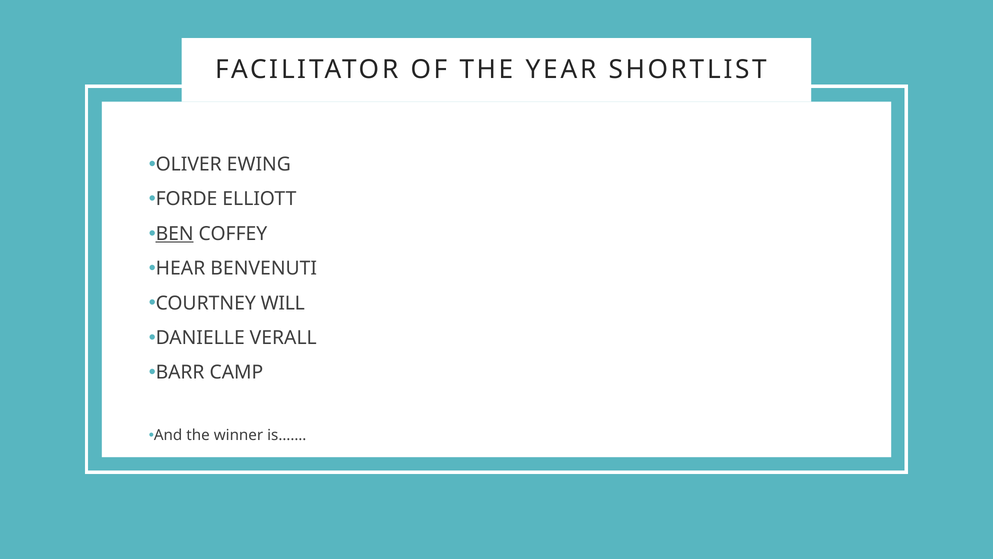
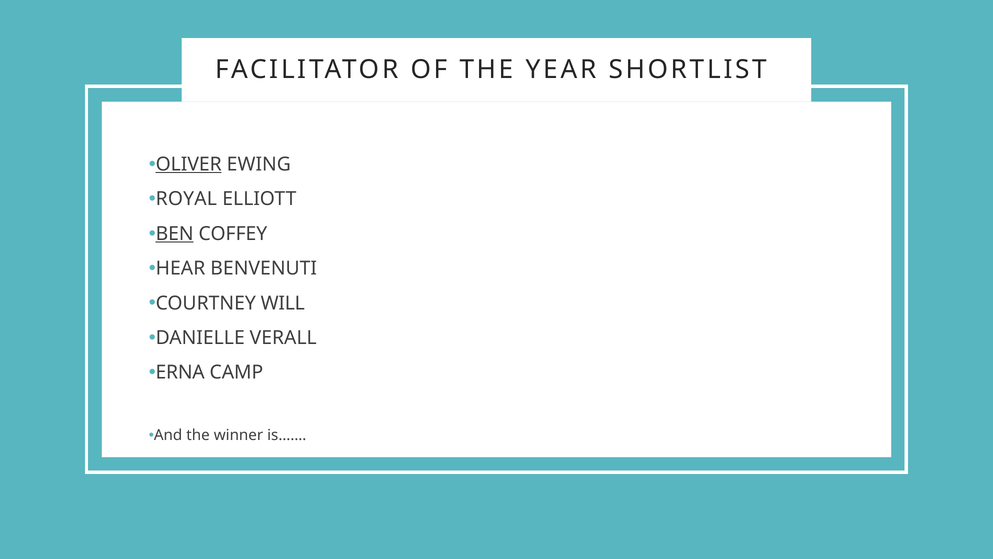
OLIVER underline: none -> present (189, 164)
FORDE: FORDE -> ROYAL (186, 199)
BARR: BARR -> ERNA (180, 372)
